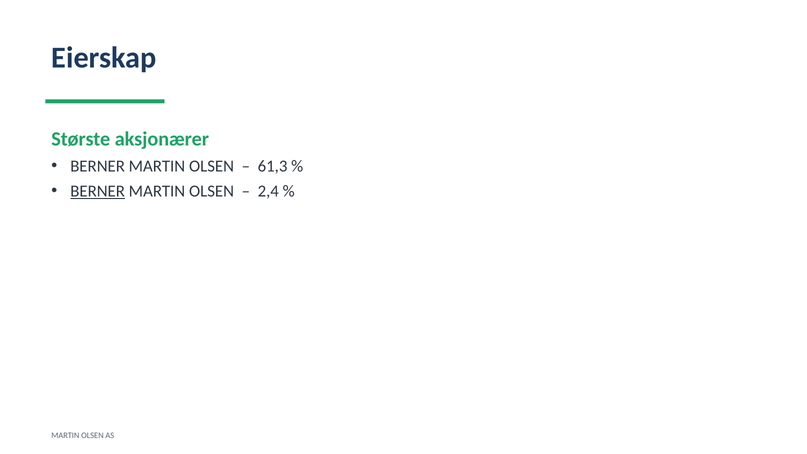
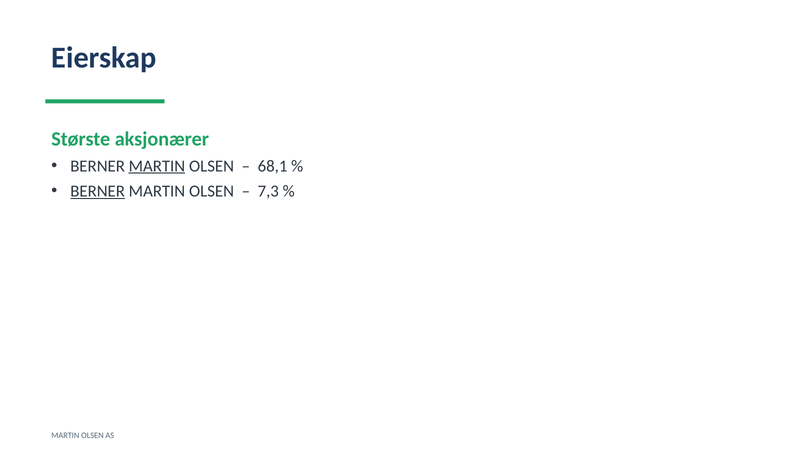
MARTIN underline: none -> present (157, 166)
61,3: 61,3 -> 68,1 (273, 166)
2,4: 2,4 -> 7,3 (268, 191)
